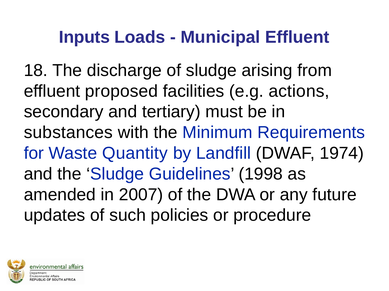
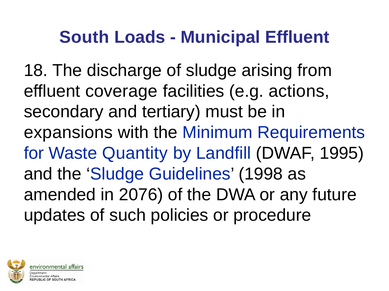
Inputs: Inputs -> South (84, 37)
proposed: proposed -> coverage (121, 91)
substances: substances -> expansions (68, 133)
1974: 1974 -> 1995 (342, 154)
2007: 2007 -> 2076 (141, 195)
